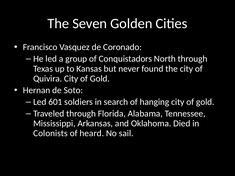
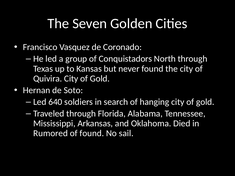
601: 601 -> 640 (55, 102)
Colonists: Colonists -> Rumored (51, 133)
of heard: heard -> found (92, 133)
